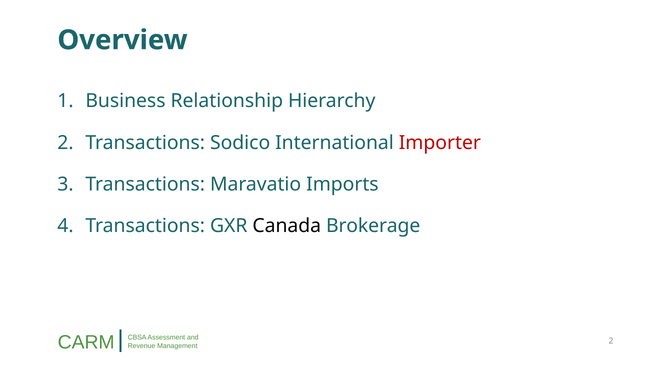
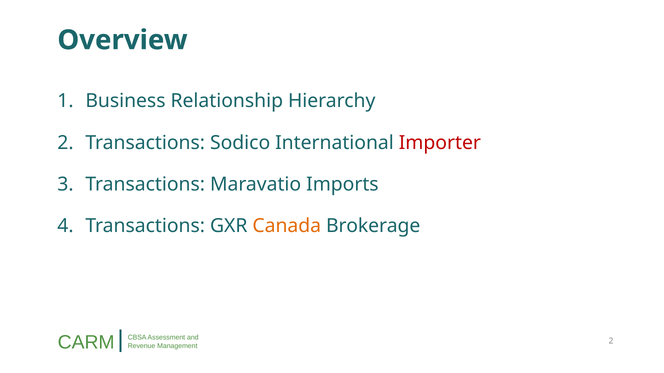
Canada colour: black -> orange (287, 226)
